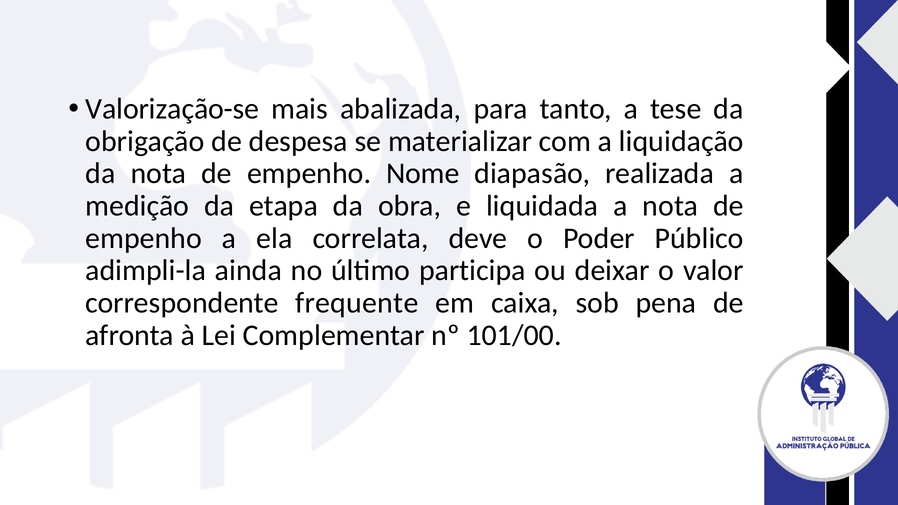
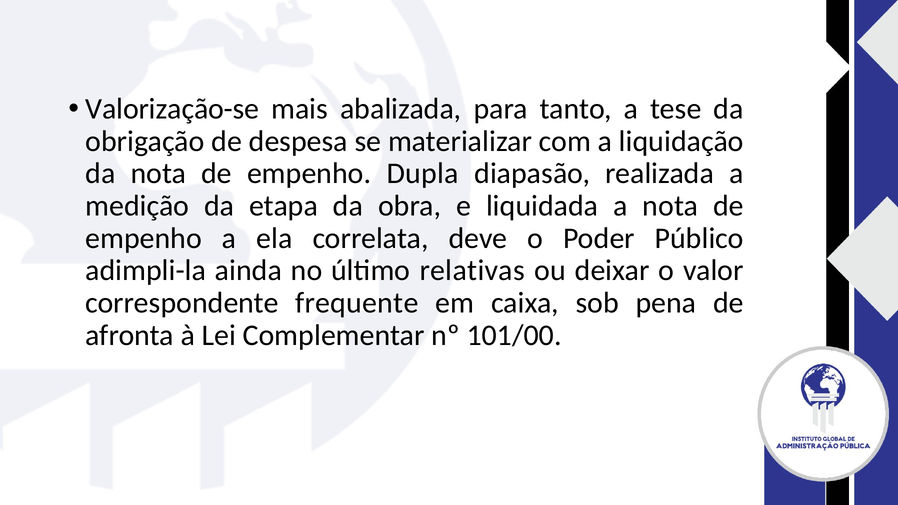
Nome: Nome -> Dupla (423, 174)
participa: participa -> relativas (472, 271)
